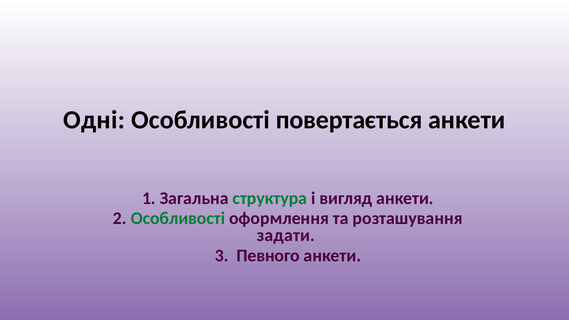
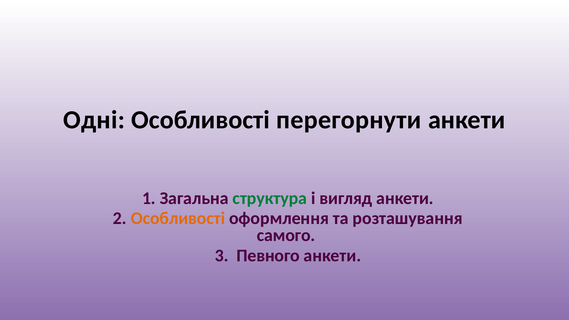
повертається: повертається -> перегорнути (349, 120)
Особливості colour: green -> orange (178, 218)
задати: задати -> самого (286, 235)
